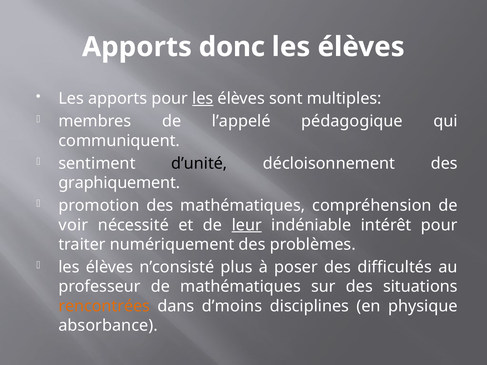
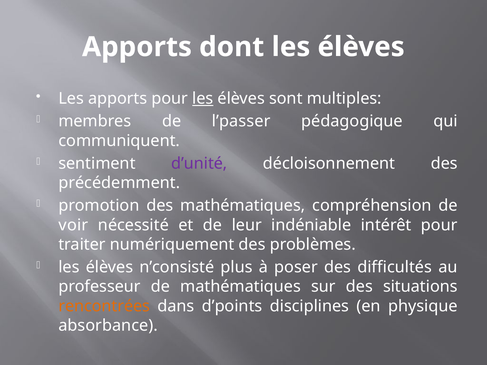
donc: donc -> dont (232, 47)
l’appelé: l’appelé -> l’passer (241, 121)
d’unité colour: black -> purple (199, 163)
graphiquement: graphiquement -> précédemment (119, 183)
leur underline: present -> none (247, 225)
d’moins: d’moins -> d’points (232, 306)
